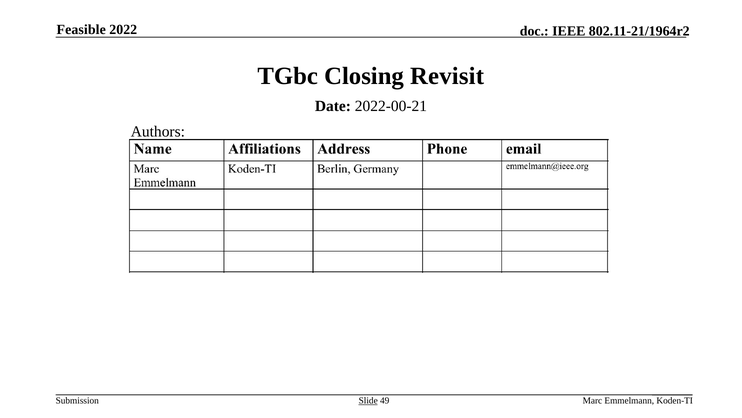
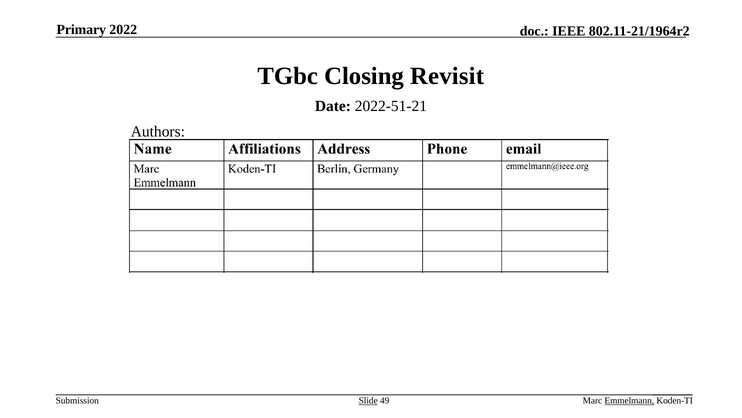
Feasible: Feasible -> Primary (81, 29)
2022-00-21: 2022-00-21 -> 2022-51-21 (391, 106)
Emmelmann underline: none -> present (629, 400)
